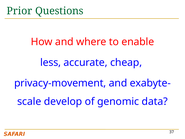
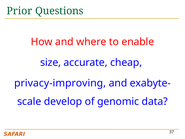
less: less -> size (51, 62)
privacy-movement: privacy-movement -> privacy-improving (60, 83)
